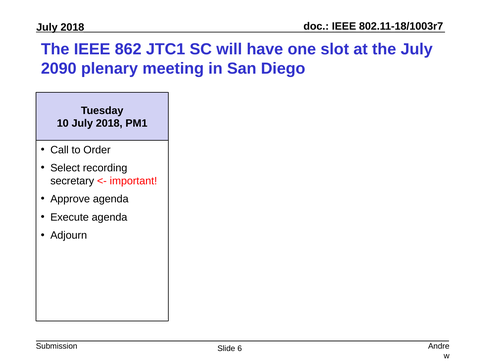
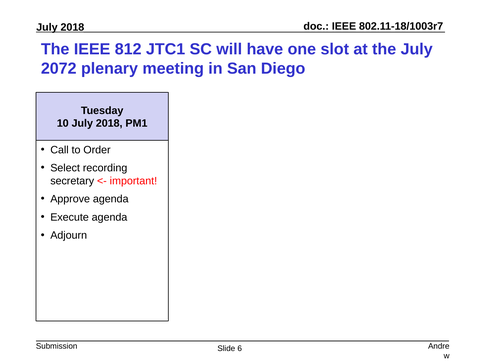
862: 862 -> 812 (128, 49)
2090: 2090 -> 2072 (59, 68)
